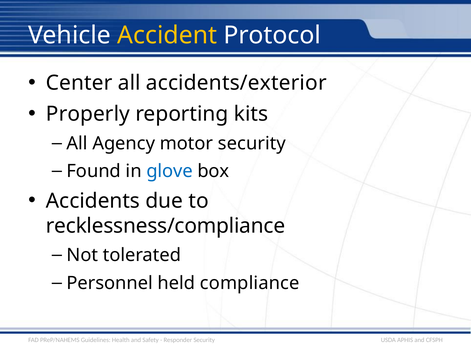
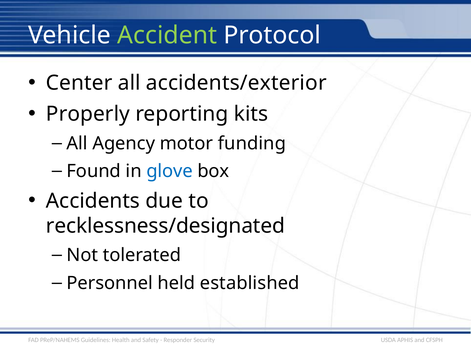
Accident colour: yellow -> light green (167, 35)
motor security: security -> funding (252, 143)
recklessness/compliance: recklessness/compliance -> recklessness/designated (165, 226)
compliance: compliance -> established (250, 283)
